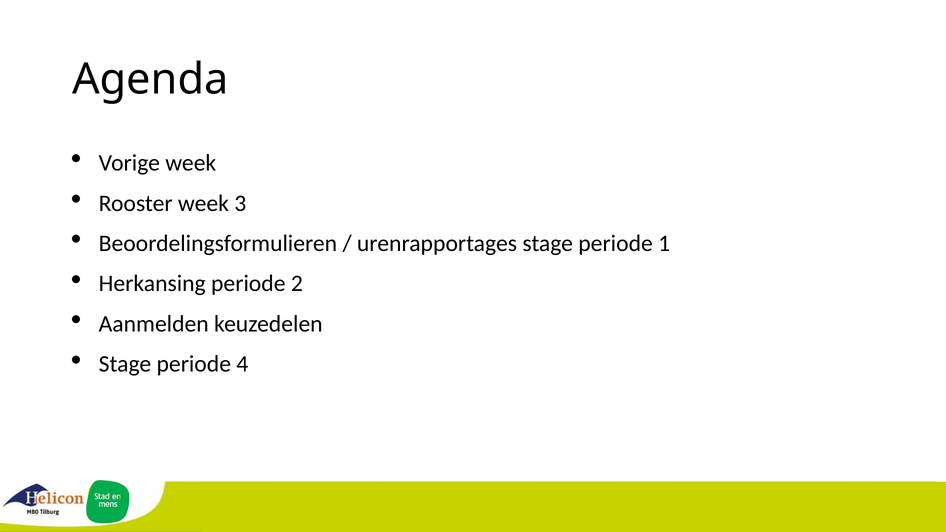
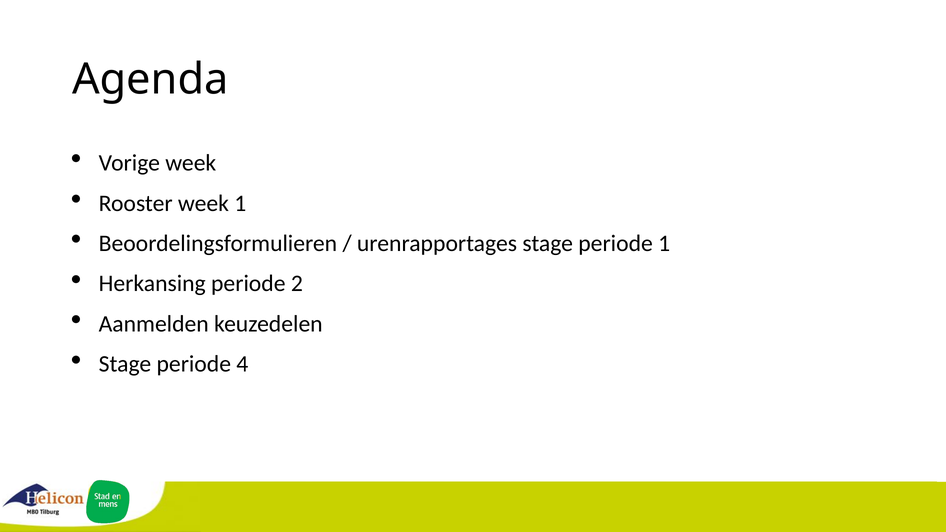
week 3: 3 -> 1 (240, 203)
